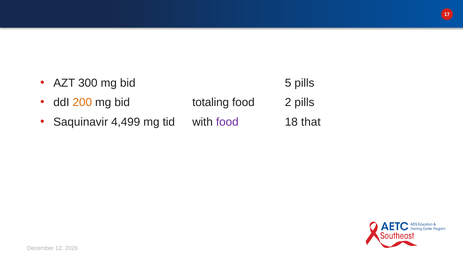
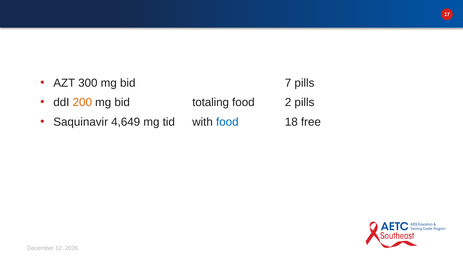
5: 5 -> 7 (288, 83)
4,499: 4,499 -> 4,649 (126, 122)
food colour: purple -> blue (227, 122)
that: that -> free (311, 122)
